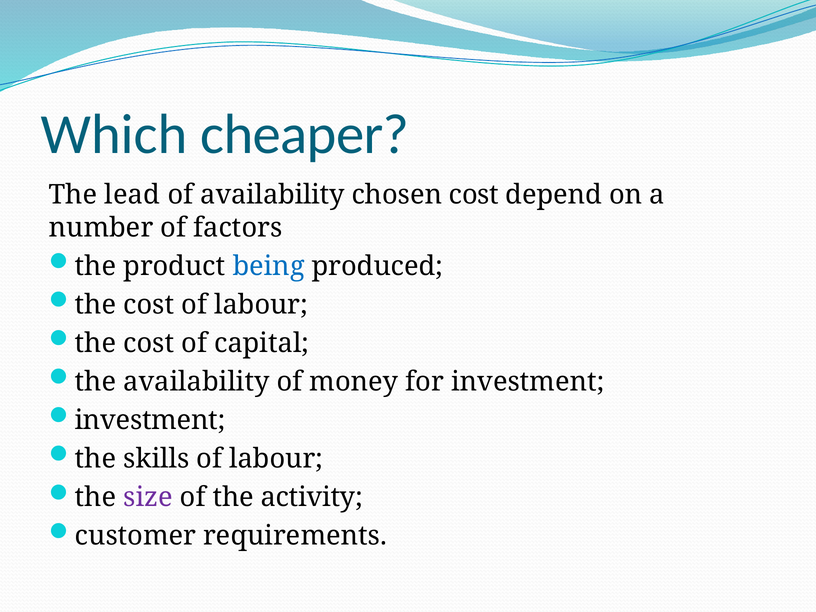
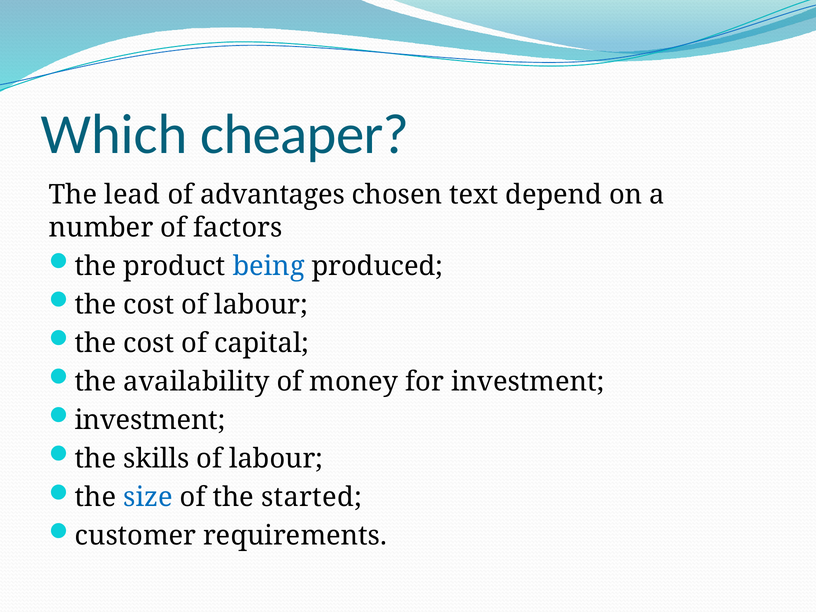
of availability: availability -> advantages (273, 195)
chosen cost: cost -> text (474, 195)
size colour: purple -> blue (148, 497)
activity: activity -> started (312, 497)
